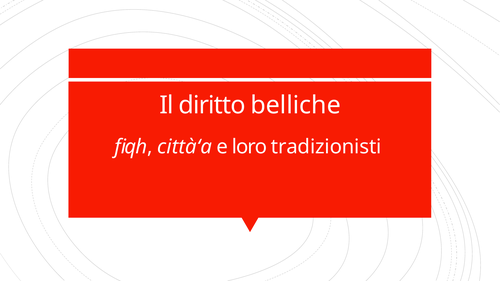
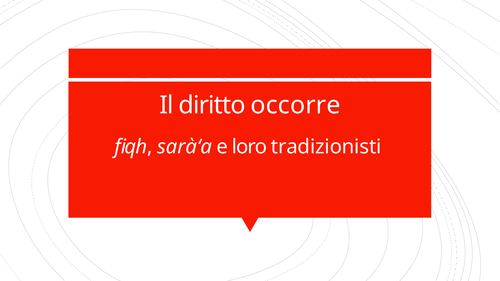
belliche: belliche -> occorre (296, 105)
città‘a: città‘a -> sarà‘a (185, 147)
